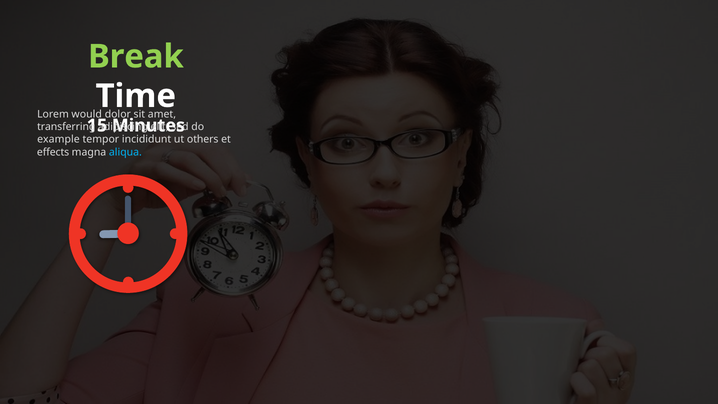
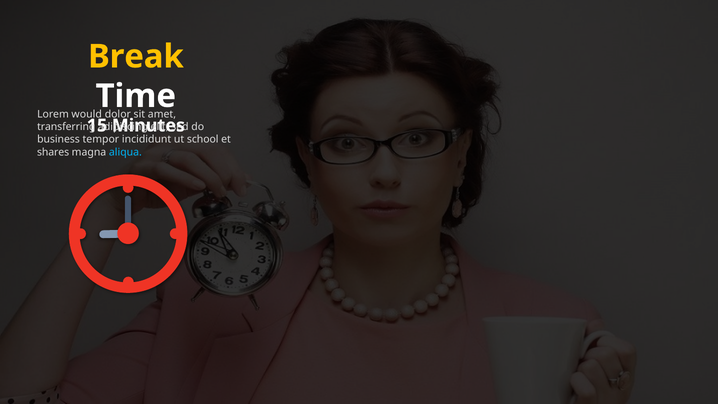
Break colour: light green -> yellow (136, 57)
example: example -> business (59, 139)
others: others -> school (203, 139)
effects: effects -> shares (53, 152)
